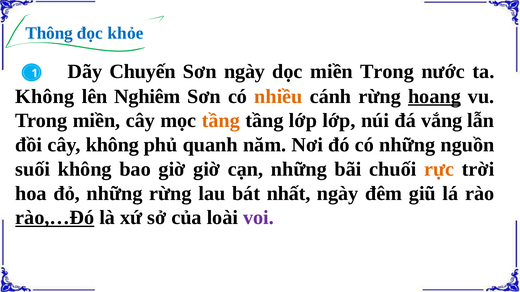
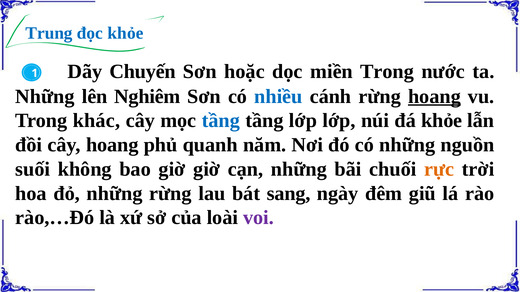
Thông: Thông -> Trung (49, 33)
Sơn ngày: ngày -> hoặc (244, 72)
Không: Không -> Những (45, 97)
nhiều colour: orange -> blue (278, 97)
Trong miền: miền -> khác (96, 121)
tầng colour: orange -> blue (221, 121)
đá vắng: vắng -> khỏe (442, 121)
cây không: không -> hoang (112, 145)
nhất: nhất -> sang (289, 194)
rào,…Đó underline: present -> none (55, 218)
